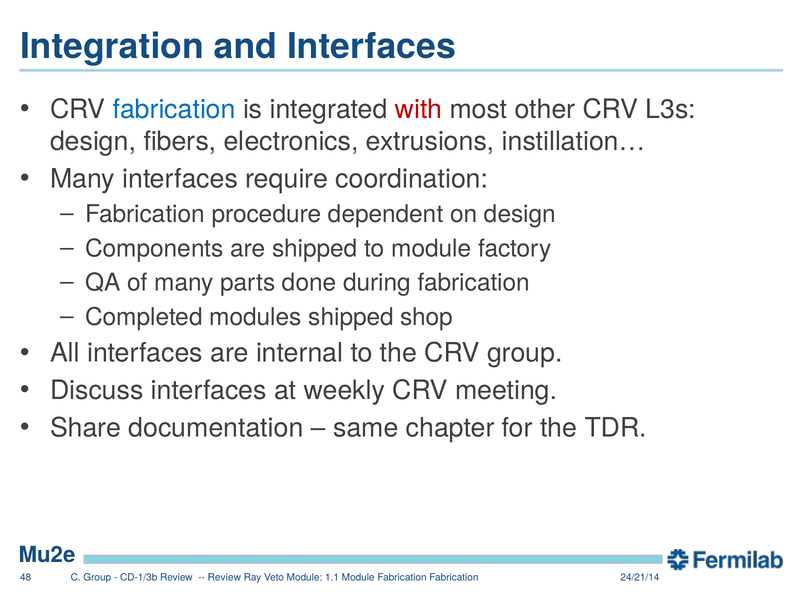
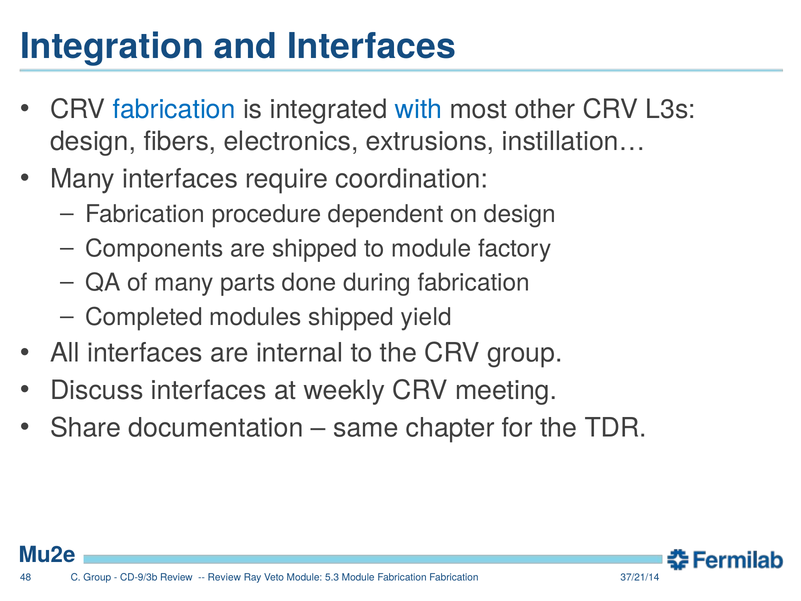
with colour: red -> blue (419, 109)
shop: shop -> yield (426, 317)
CD-1/3b: CD-1/3b -> CD-9/3b (139, 577)
1.1: 1.1 -> 5.3 (332, 577)
24/21/14: 24/21/14 -> 37/21/14 (640, 577)
